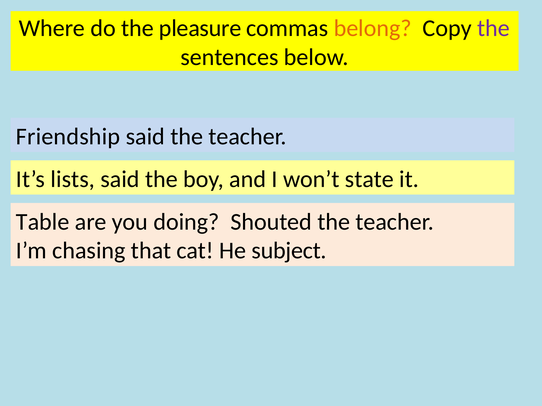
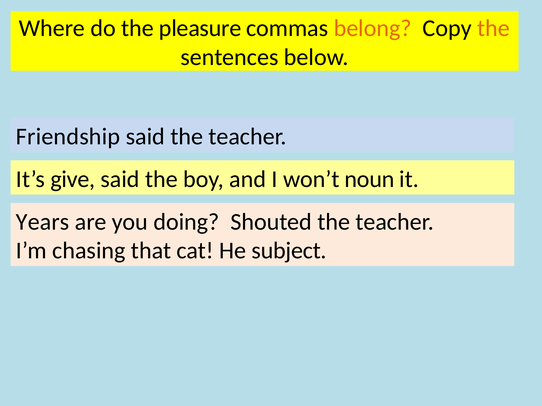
the colour: purple -> orange (493, 28)
lists: lists -> give (73, 179)
state: state -> noun (370, 179)
Table: Table -> Years (43, 222)
